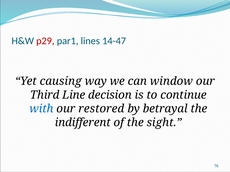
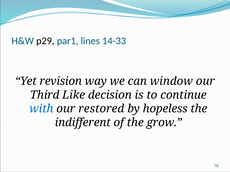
p29 colour: red -> black (45, 41)
14-47: 14-47 -> 14-33 (114, 41)
causing: causing -> revision (61, 81)
Line: Line -> Like (74, 95)
betrayal: betrayal -> hopeless (165, 109)
sight: sight -> grow (164, 123)
